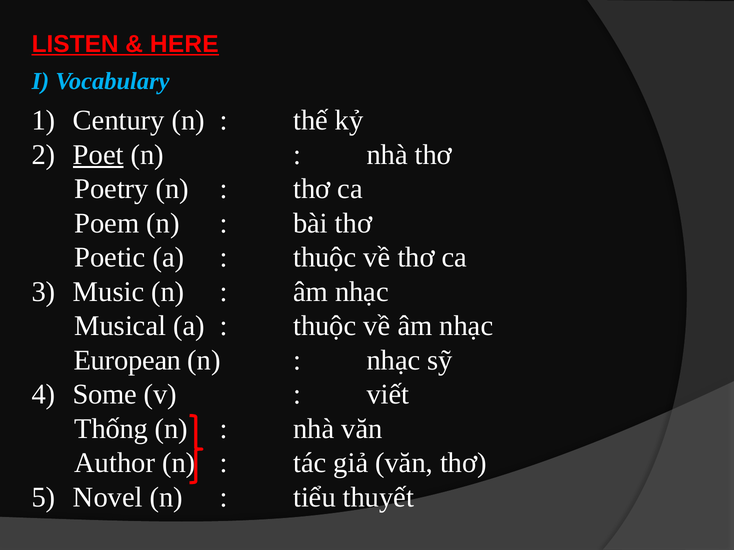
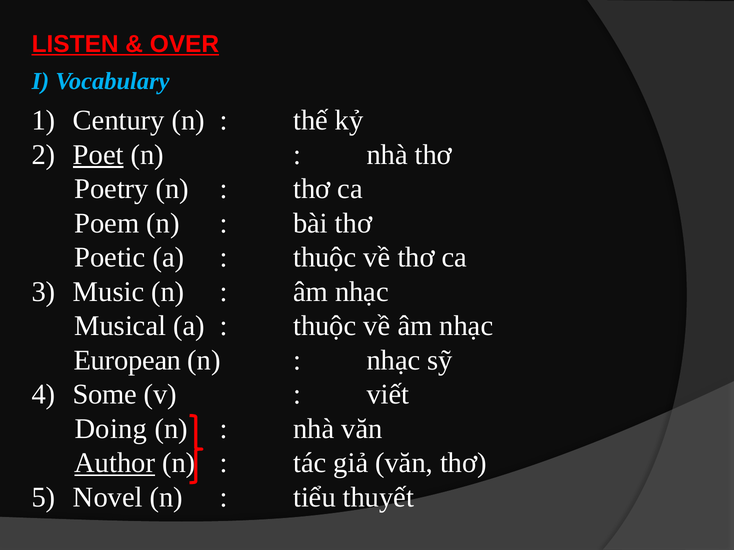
HERE: HERE -> OVER (184, 44)
Thống: Thống -> Doing (111, 429)
Author underline: none -> present (115, 463)
